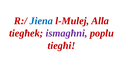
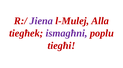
Jiena colour: blue -> purple (41, 21)
